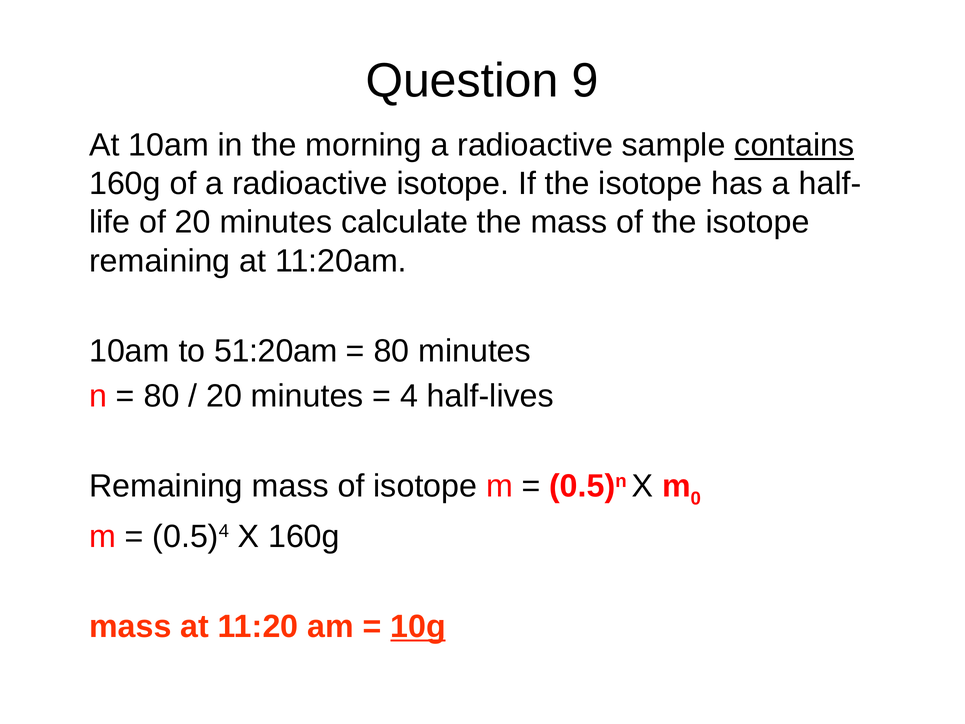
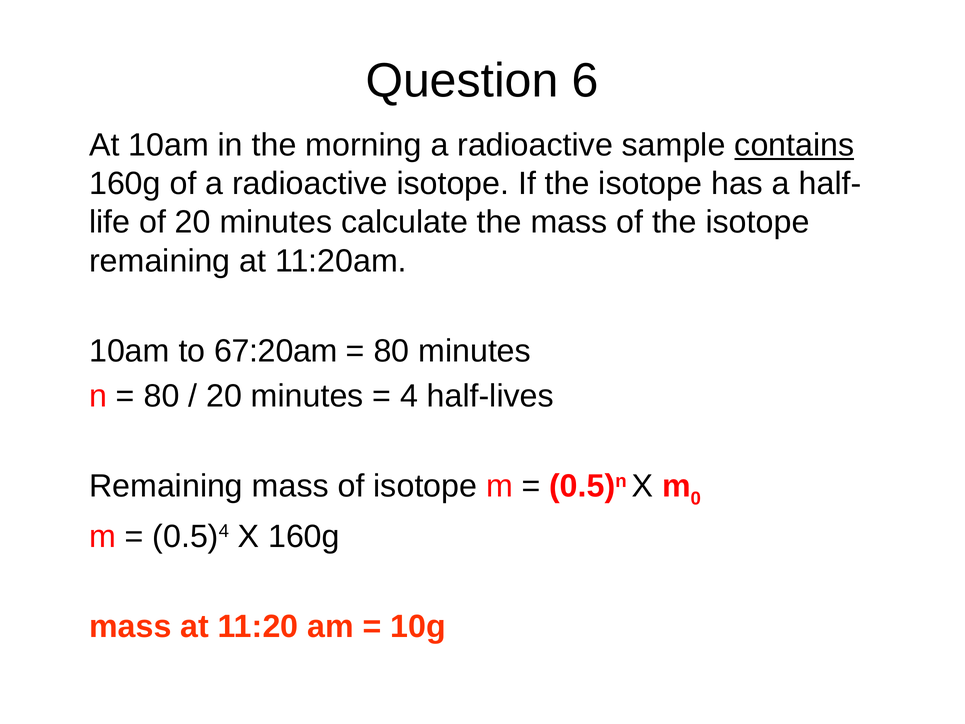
9: 9 -> 6 (585, 81)
51:20am: 51:20am -> 67:20am (276, 351)
10g underline: present -> none (418, 626)
